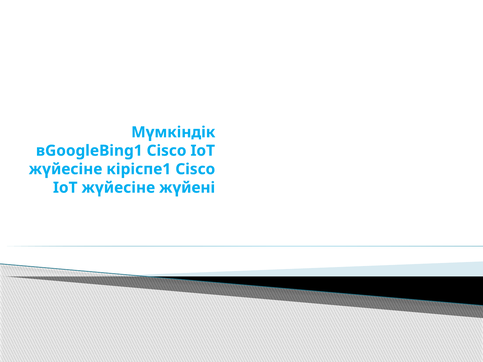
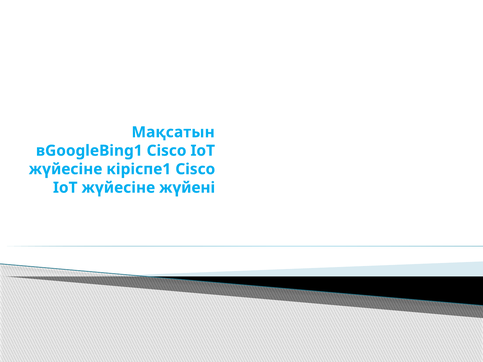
Мүмкіндік: Мүмкіндік -> Мақсатын (173, 132)
